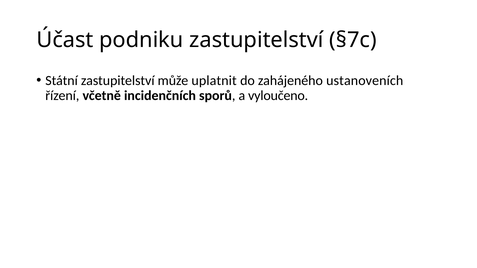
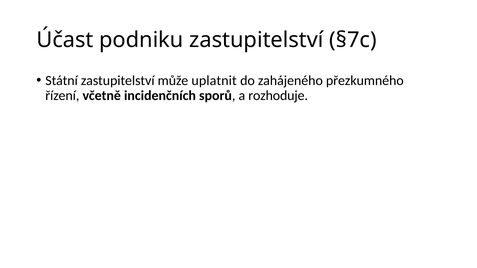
ustanoveních: ustanoveních -> přezkumného (365, 81)
vyloučeno: vyloučeno -> rozhoduje (278, 96)
